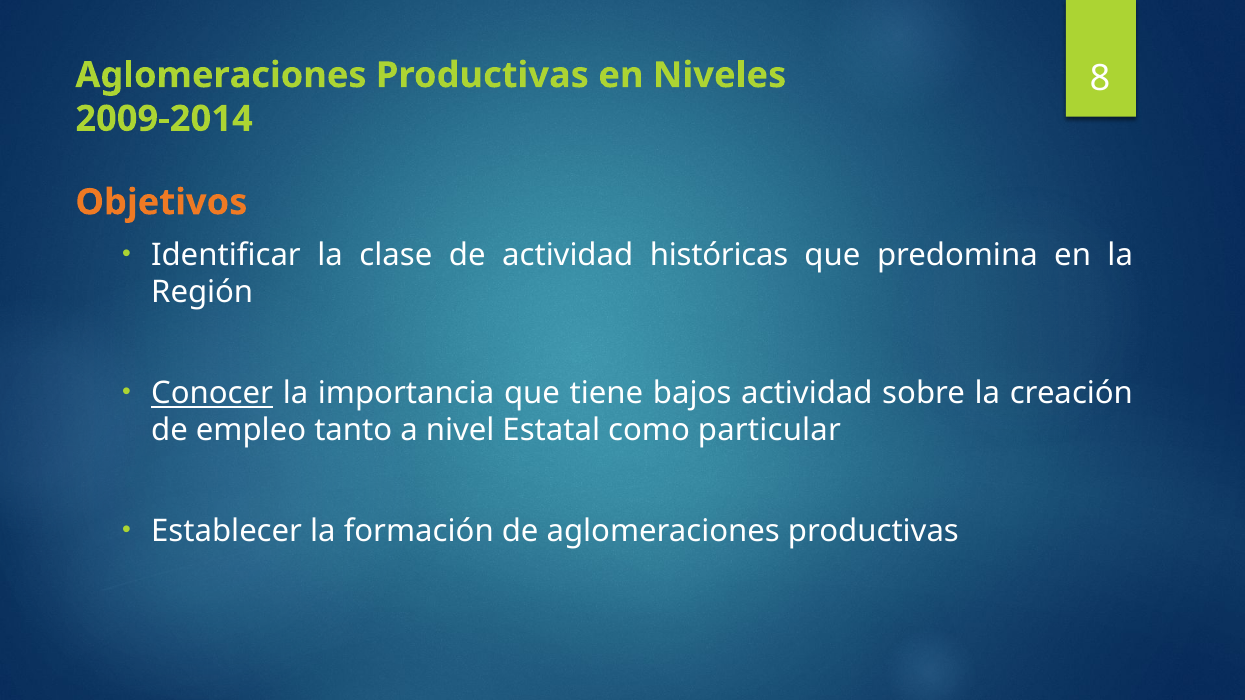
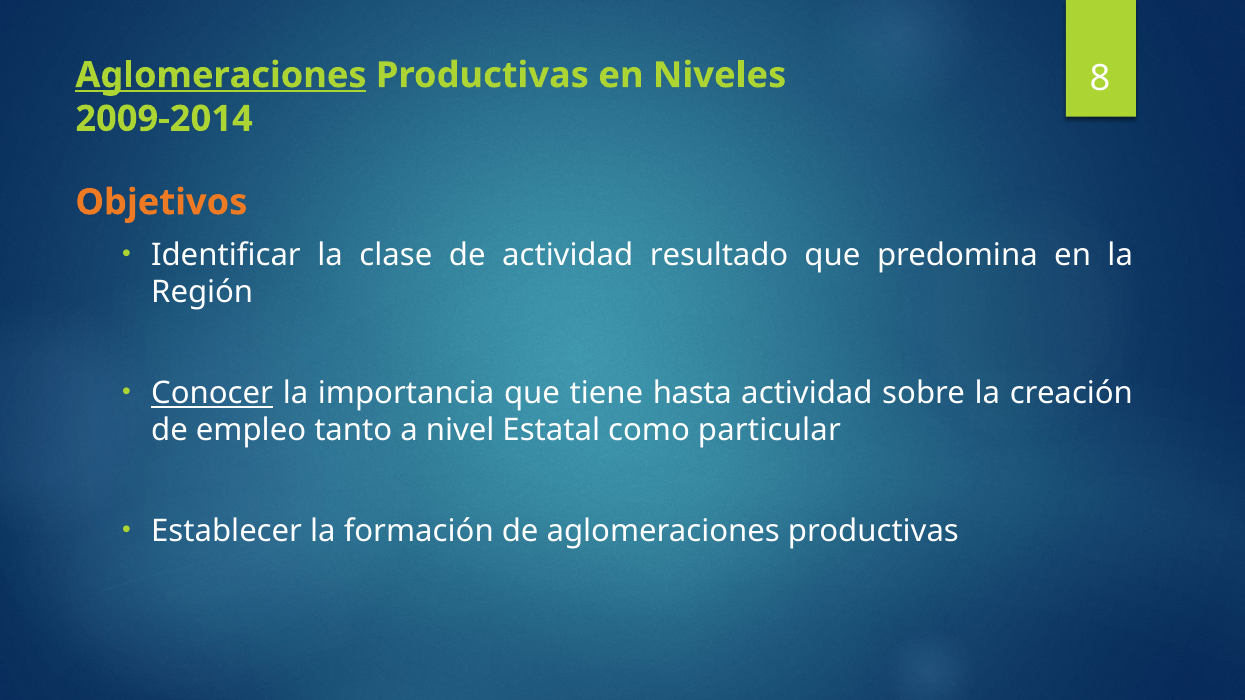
Aglomeraciones underline: none -> present (221, 75)
históricas: históricas -> resultado (719, 255)
bajos: bajos -> hasta (692, 393)
